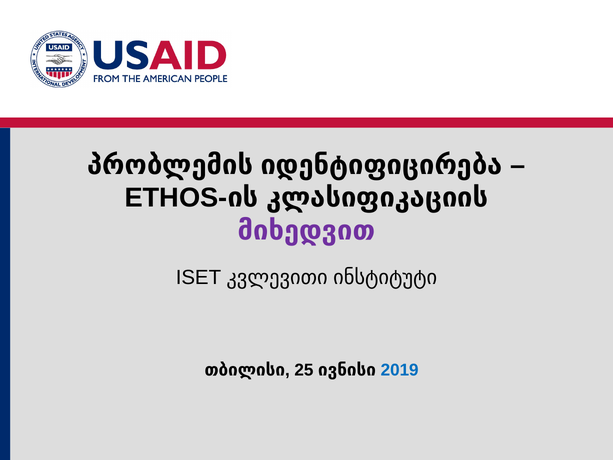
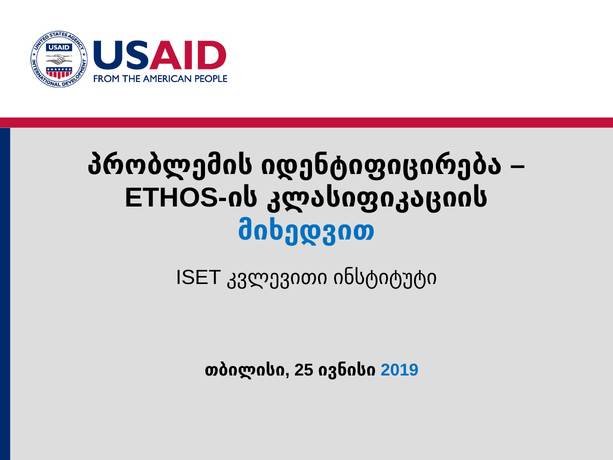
მიხედვით colour: purple -> blue (306, 230)
